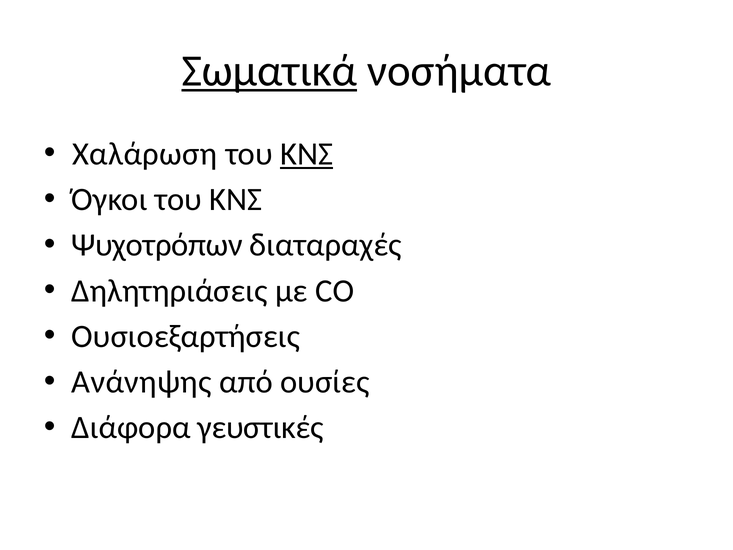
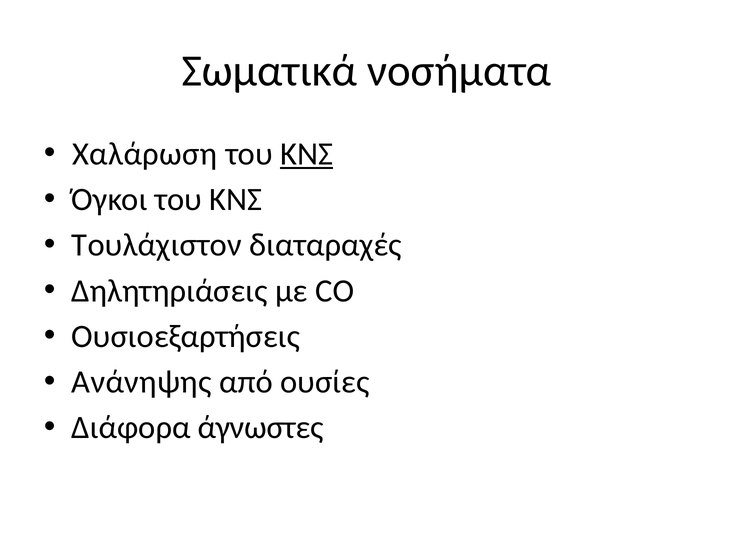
Σωματικά underline: present -> none (269, 71)
Ψυχοτρόπων: Ψυχοτρόπων -> Τουλάχιστον (157, 245)
γευστικές: γευστικές -> άγνωστες (261, 428)
